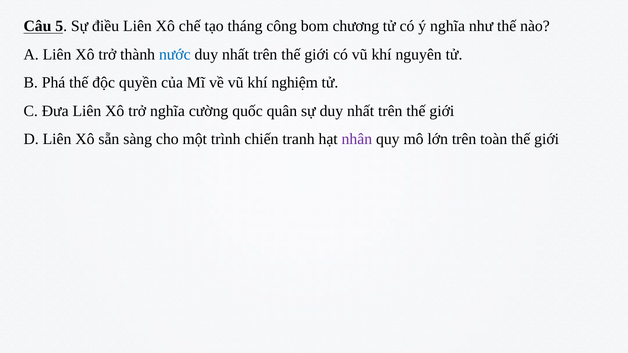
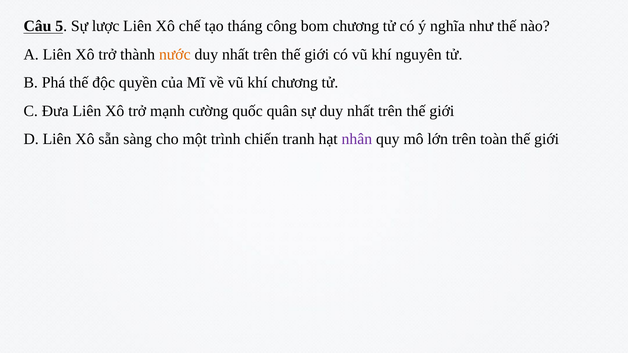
điều: điều -> lược (106, 26)
nước colour: blue -> orange (175, 55)
khí nghiệm: nghiệm -> chương (295, 83)
trở nghĩa: nghĩa -> mạnh (167, 111)
